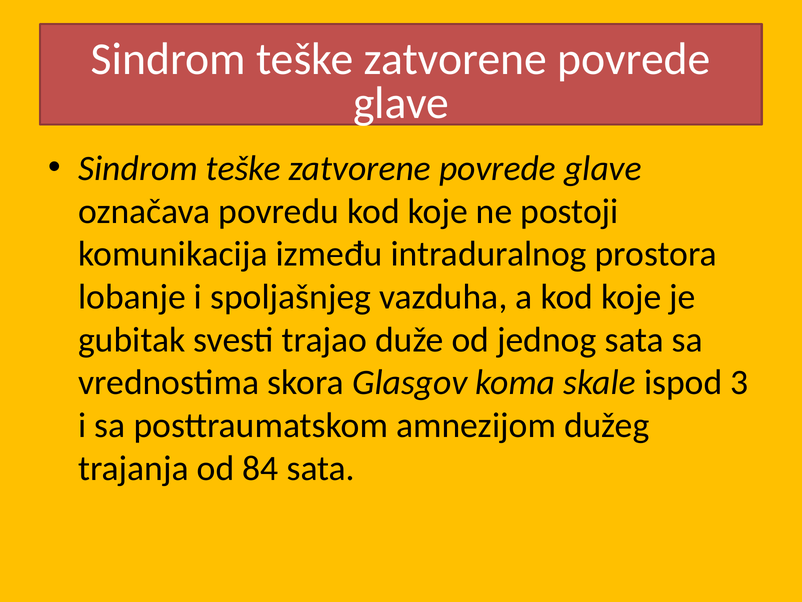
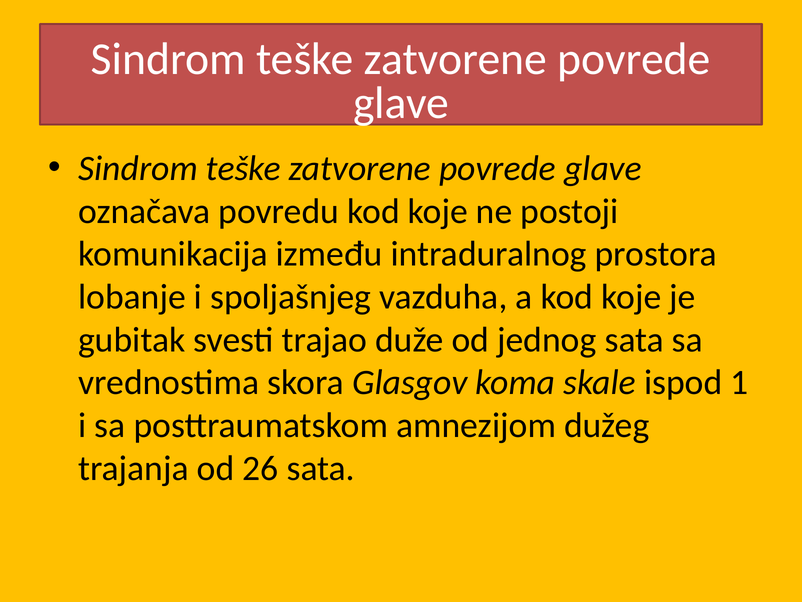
3: 3 -> 1 (739, 382)
84: 84 -> 26 (260, 468)
